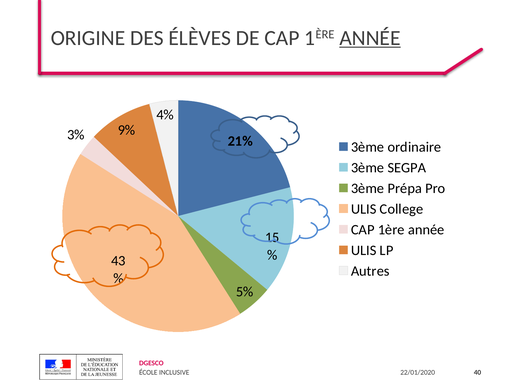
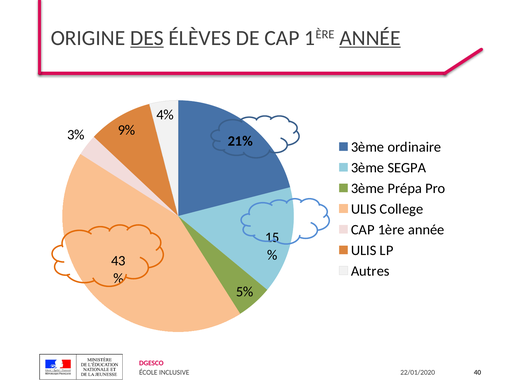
DES underline: none -> present (147, 38)
